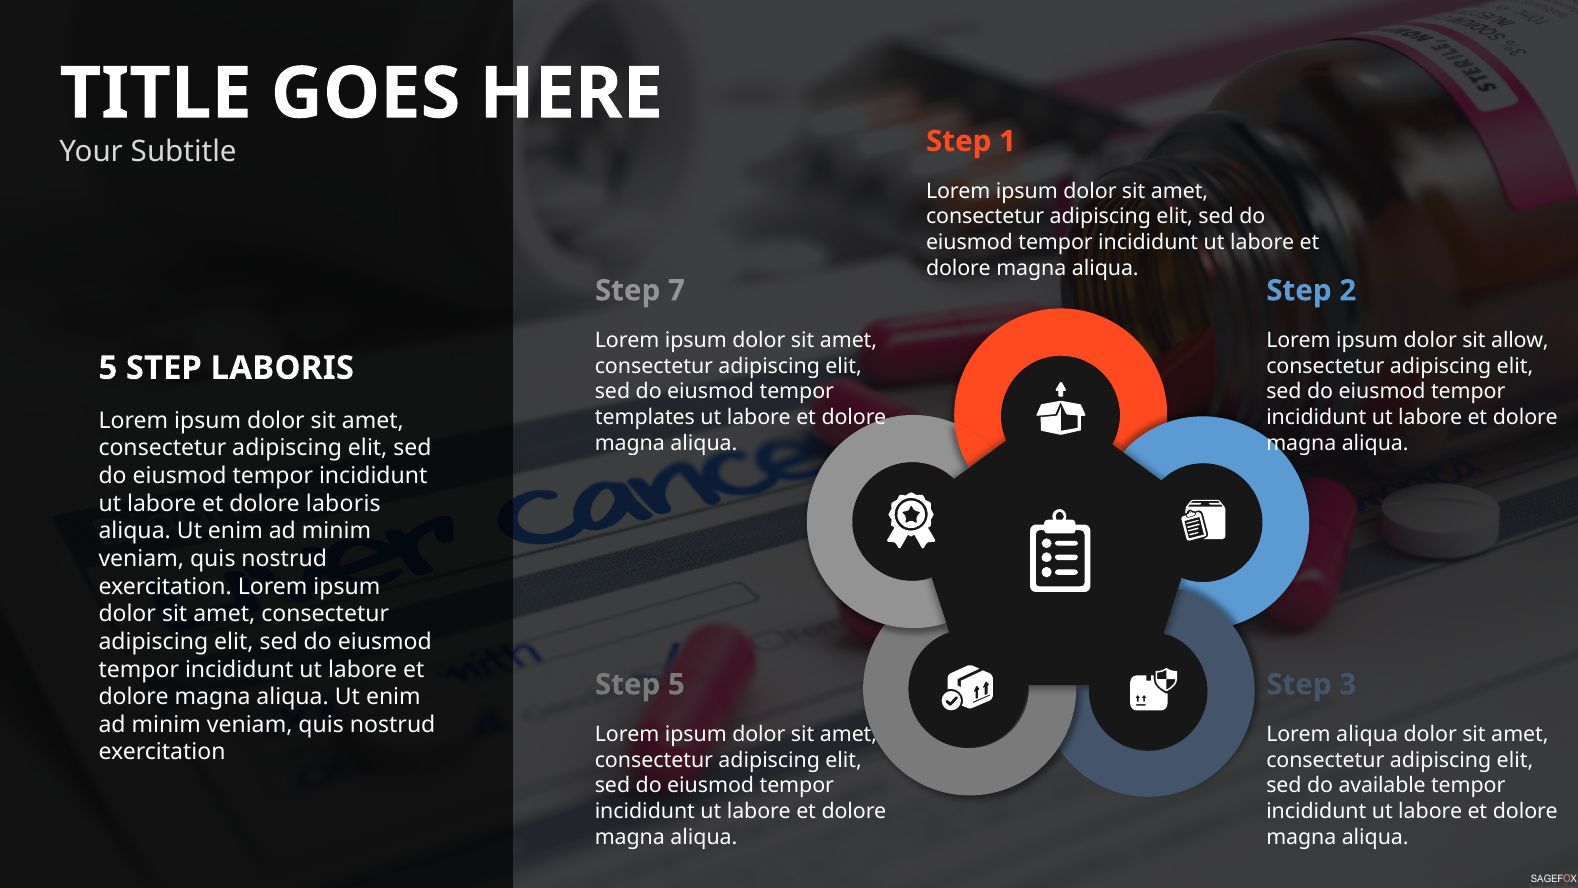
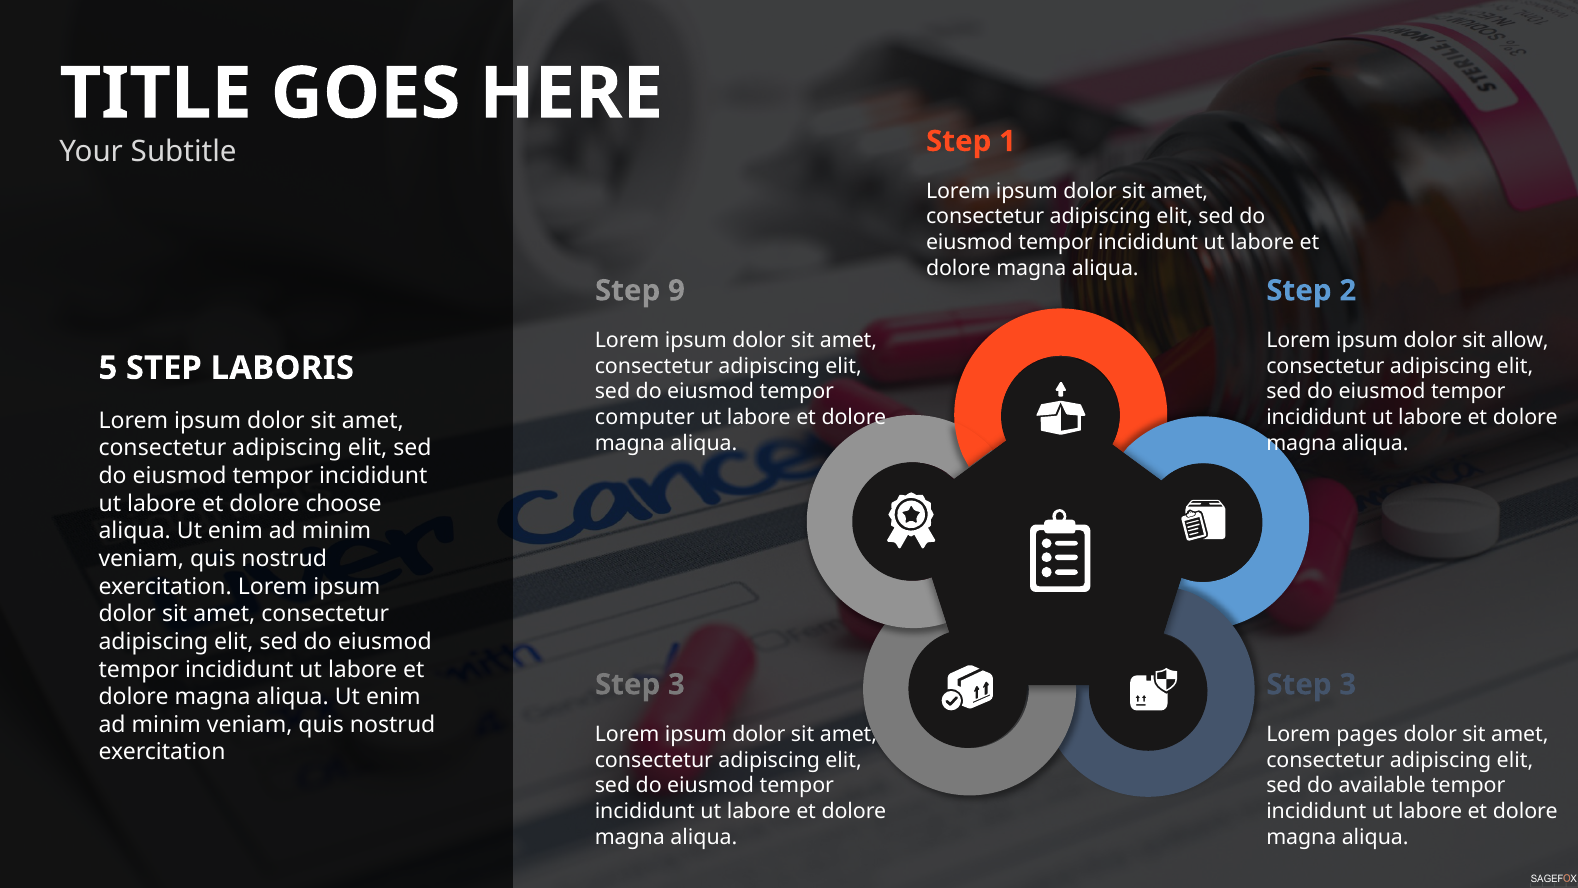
7: 7 -> 9 (676, 290)
templates: templates -> computer (645, 417)
dolore laboris: laboris -> choose (344, 503)
5: 5 -> 3 (676, 684)
Lorem aliqua: aliqua -> pages (1367, 734)
